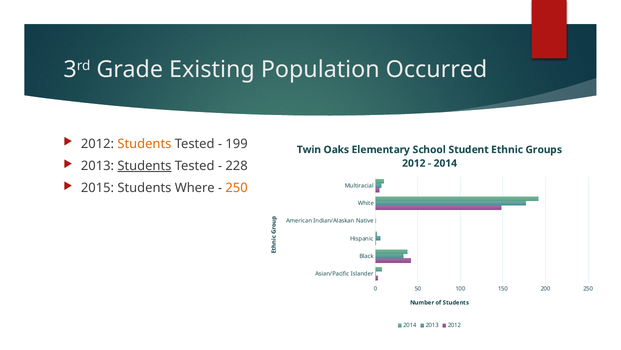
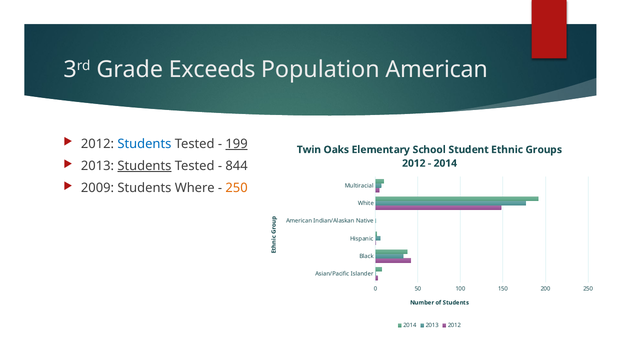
Existing: Existing -> Exceeds (212, 69)
Population Occurred: Occurred -> American (437, 69)
Students colour: orange -> blue (144, 144)
199 underline: none -> present (237, 144)
228: 228 -> 844 (237, 166)
2015: 2015 -> 2009 (98, 188)
